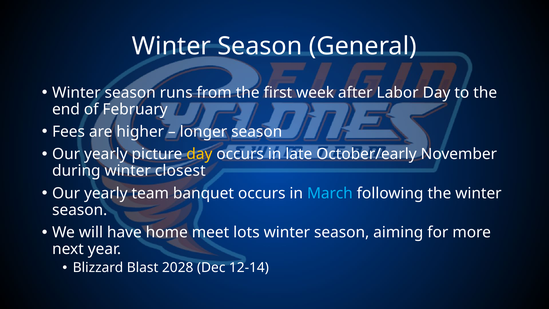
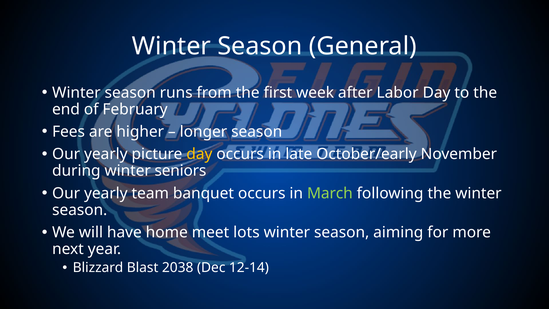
closest: closest -> seniors (180, 171)
March colour: light blue -> light green (330, 193)
2028: 2028 -> 2038 (178, 268)
